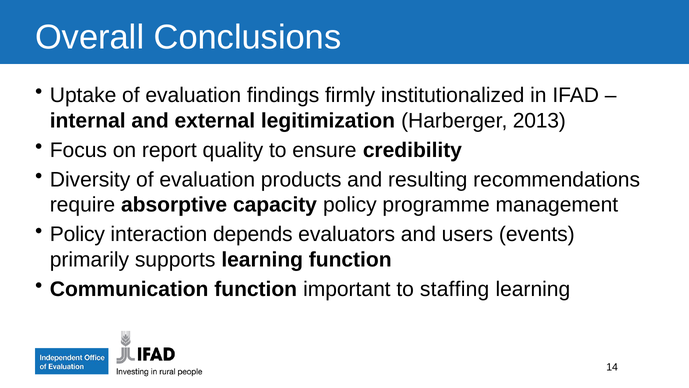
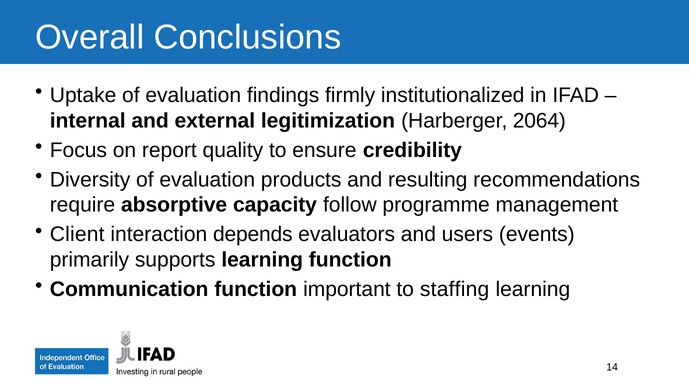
2013: 2013 -> 2064 (539, 121)
capacity policy: policy -> follow (350, 205)
Policy: Policy -> Client (77, 234)
